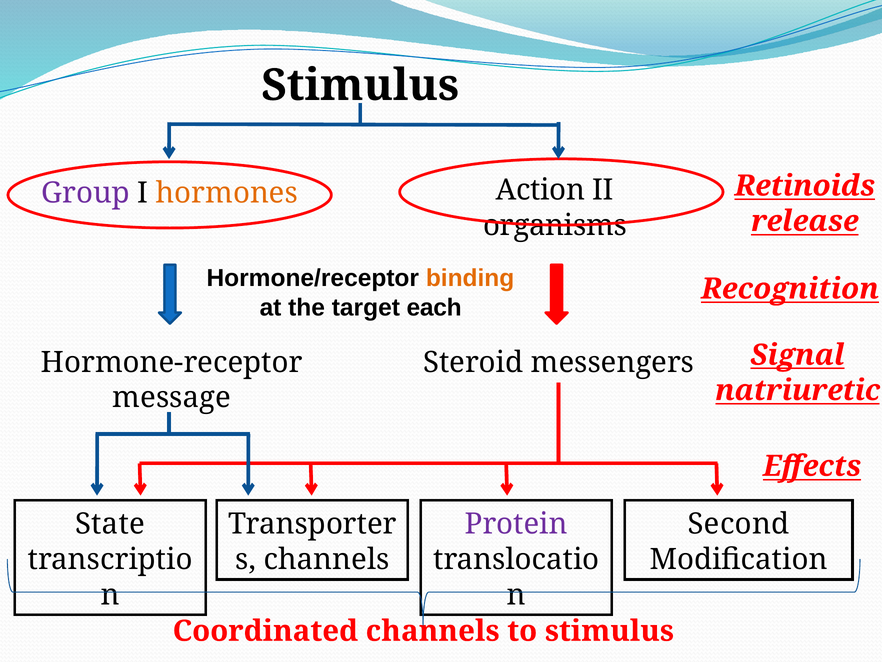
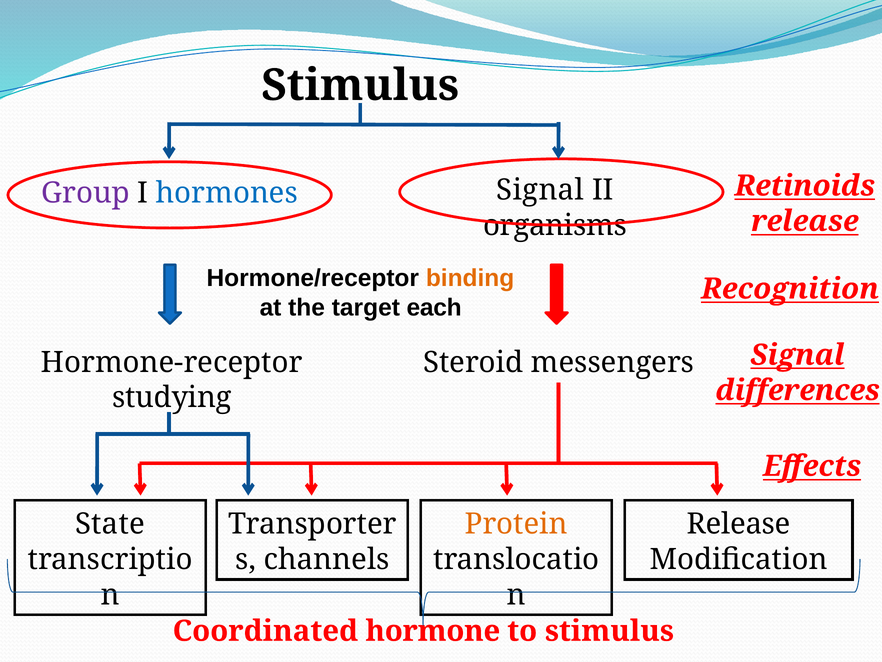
Action: Action -> Signal (540, 190)
hormones colour: orange -> blue (227, 193)
natriuretic: natriuretic -> differences (798, 390)
message: message -> studying (172, 397)
Protein colour: purple -> orange (516, 524)
Second: Second -> Release (739, 524)
Coordinated channels: channels -> hormone (433, 631)
